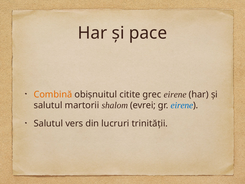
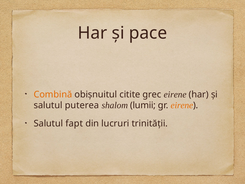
martorii: martorii -> puterea (82, 105)
evrei: evrei -> lumii (143, 105)
eirene colour: blue -> orange (182, 105)
vers: vers -> fapt (74, 123)
